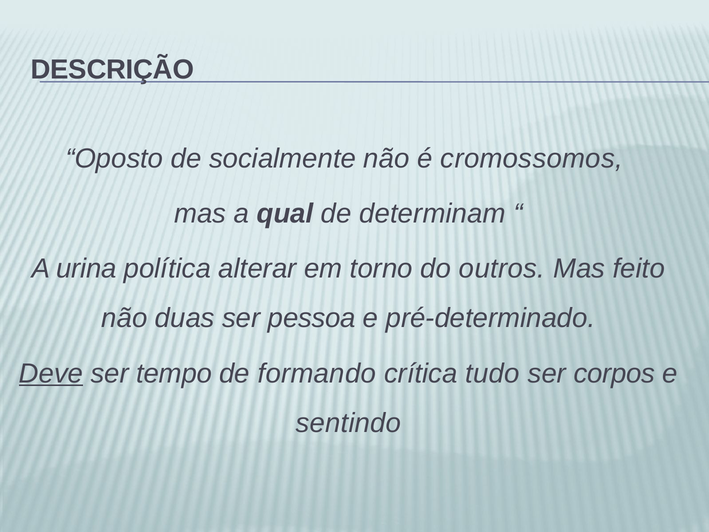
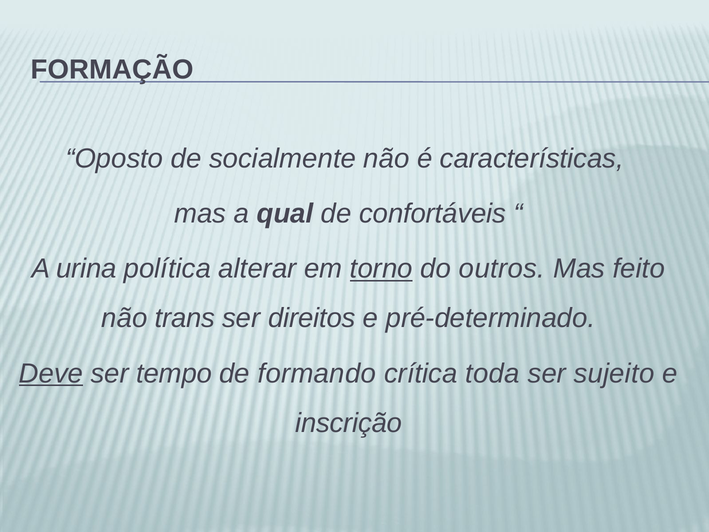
DESCRIÇÃO: DESCRIÇÃO -> FORMAÇÃO (112, 70)
cromossomos: cromossomos -> características (532, 159)
determinam: determinam -> confortáveis (433, 214)
torno underline: none -> present (381, 269)
duas: duas -> trans (185, 318)
pessoa: pessoa -> direitos (312, 318)
tudo: tudo -> toda (493, 373)
corpos: corpos -> sujeito (614, 373)
sentindo: sentindo -> inscrição (349, 423)
